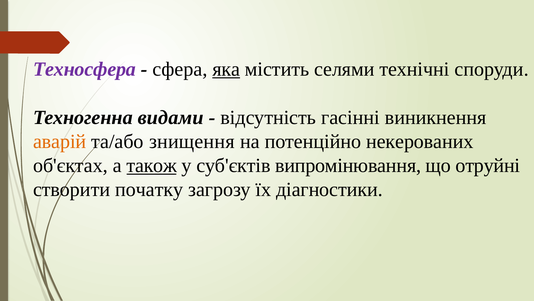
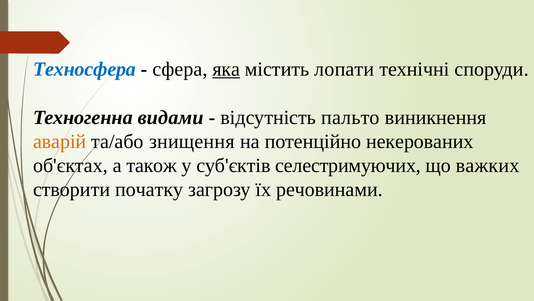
Техносфера colour: purple -> blue (85, 69)
селями: селями -> лопати (344, 69)
гасінні: гасінні -> пальто (350, 117)
також underline: present -> none (152, 165)
випромінювання: випромінювання -> селестримуючих (348, 165)
отруйні: отруйні -> важких (488, 165)
діагностики: діагностики -> речовинами (329, 189)
